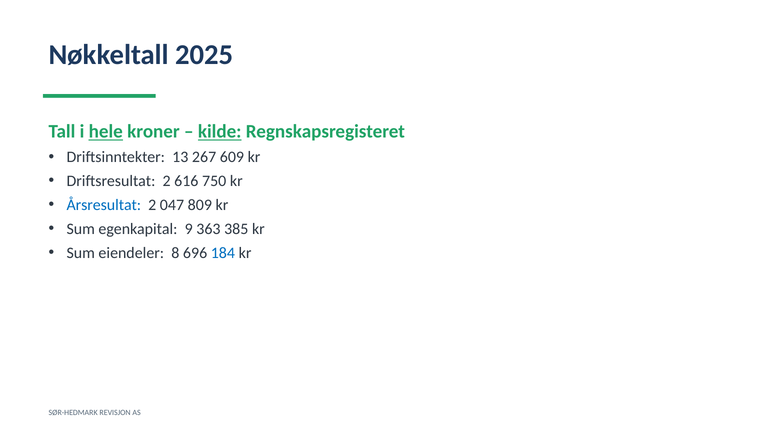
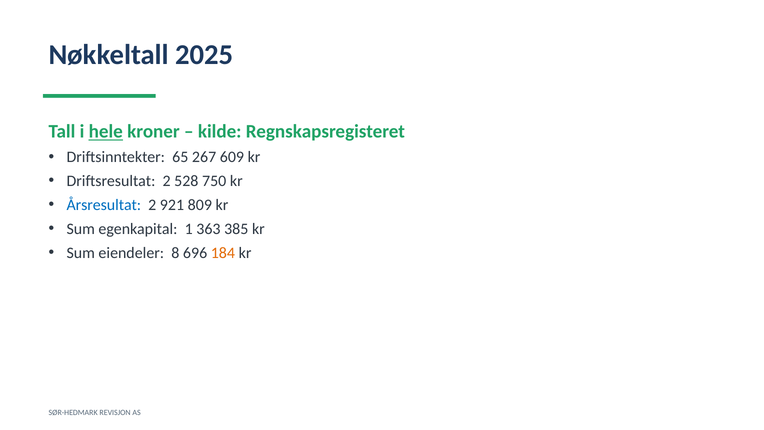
kilde underline: present -> none (220, 132)
13: 13 -> 65 (180, 157)
616: 616 -> 528 (186, 181)
047: 047 -> 921 (172, 205)
9: 9 -> 1 (189, 229)
184 colour: blue -> orange (223, 253)
